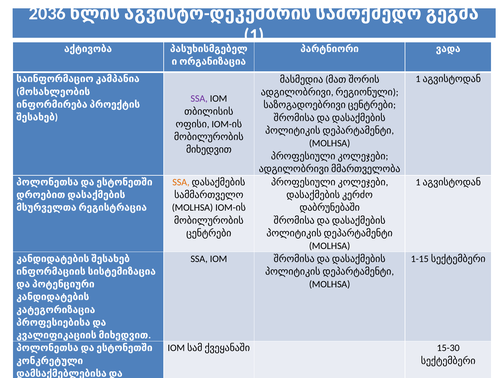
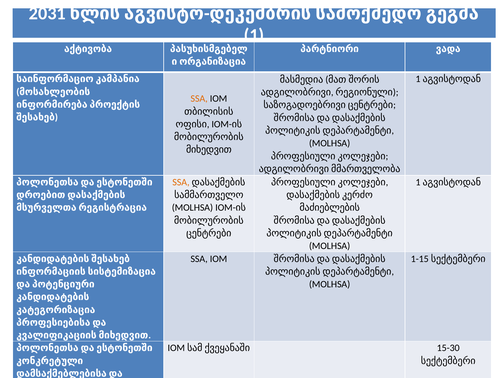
2036: 2036 -> 2031 (47, 13)
SSA colour: purple -> orange (199, 99)
დაბრუნებაში: დაბრუნებაში -> მაძიებლების (330, 208)
